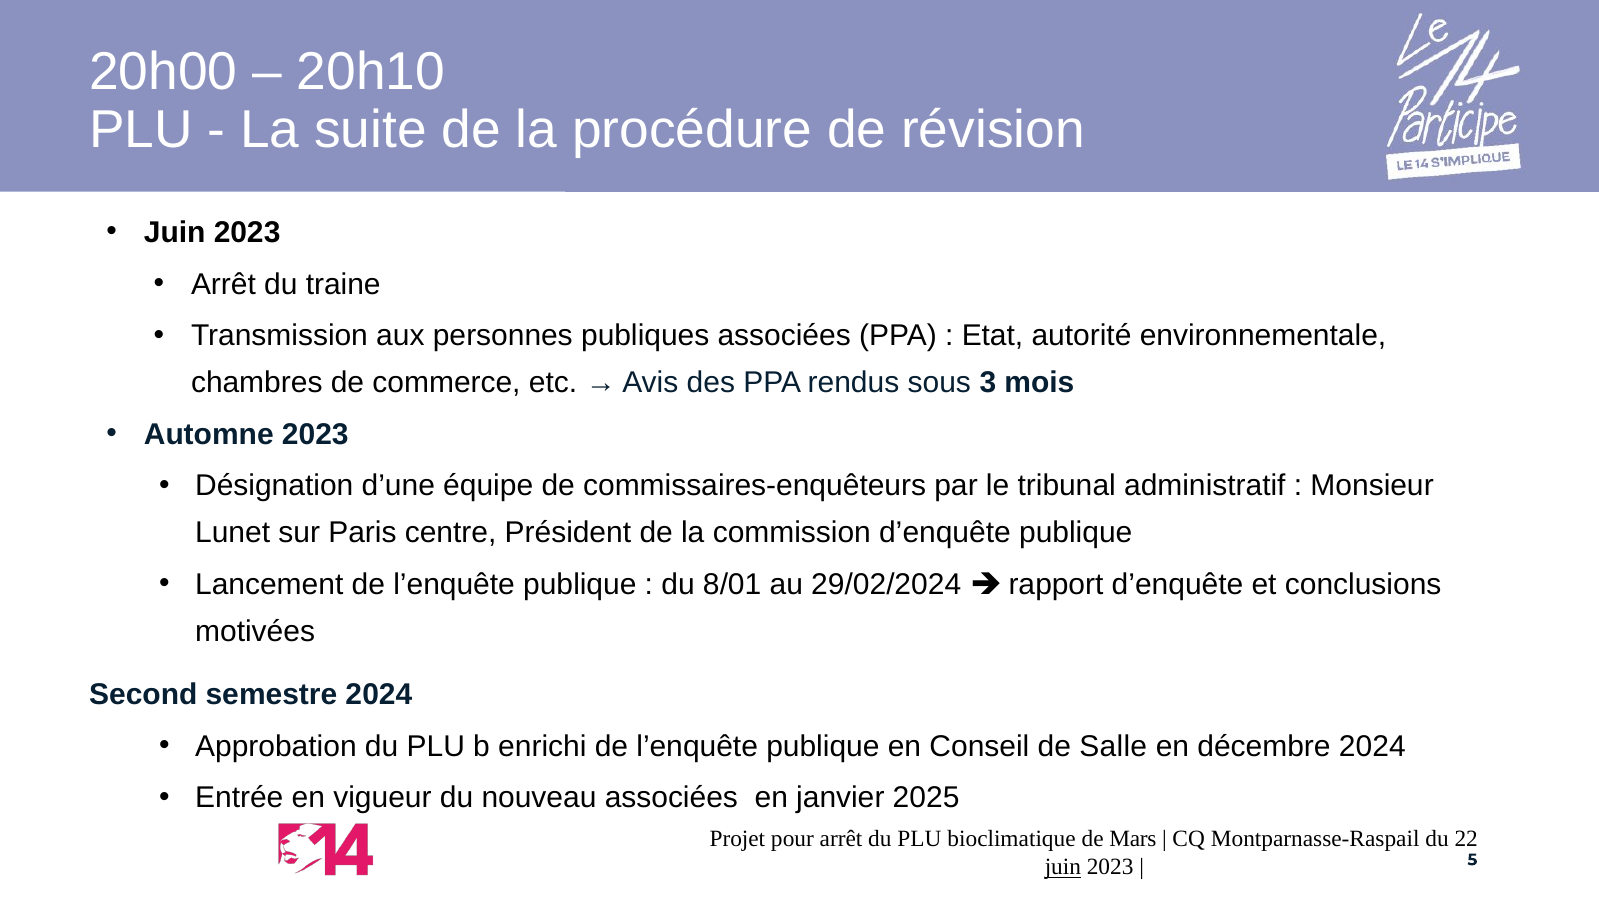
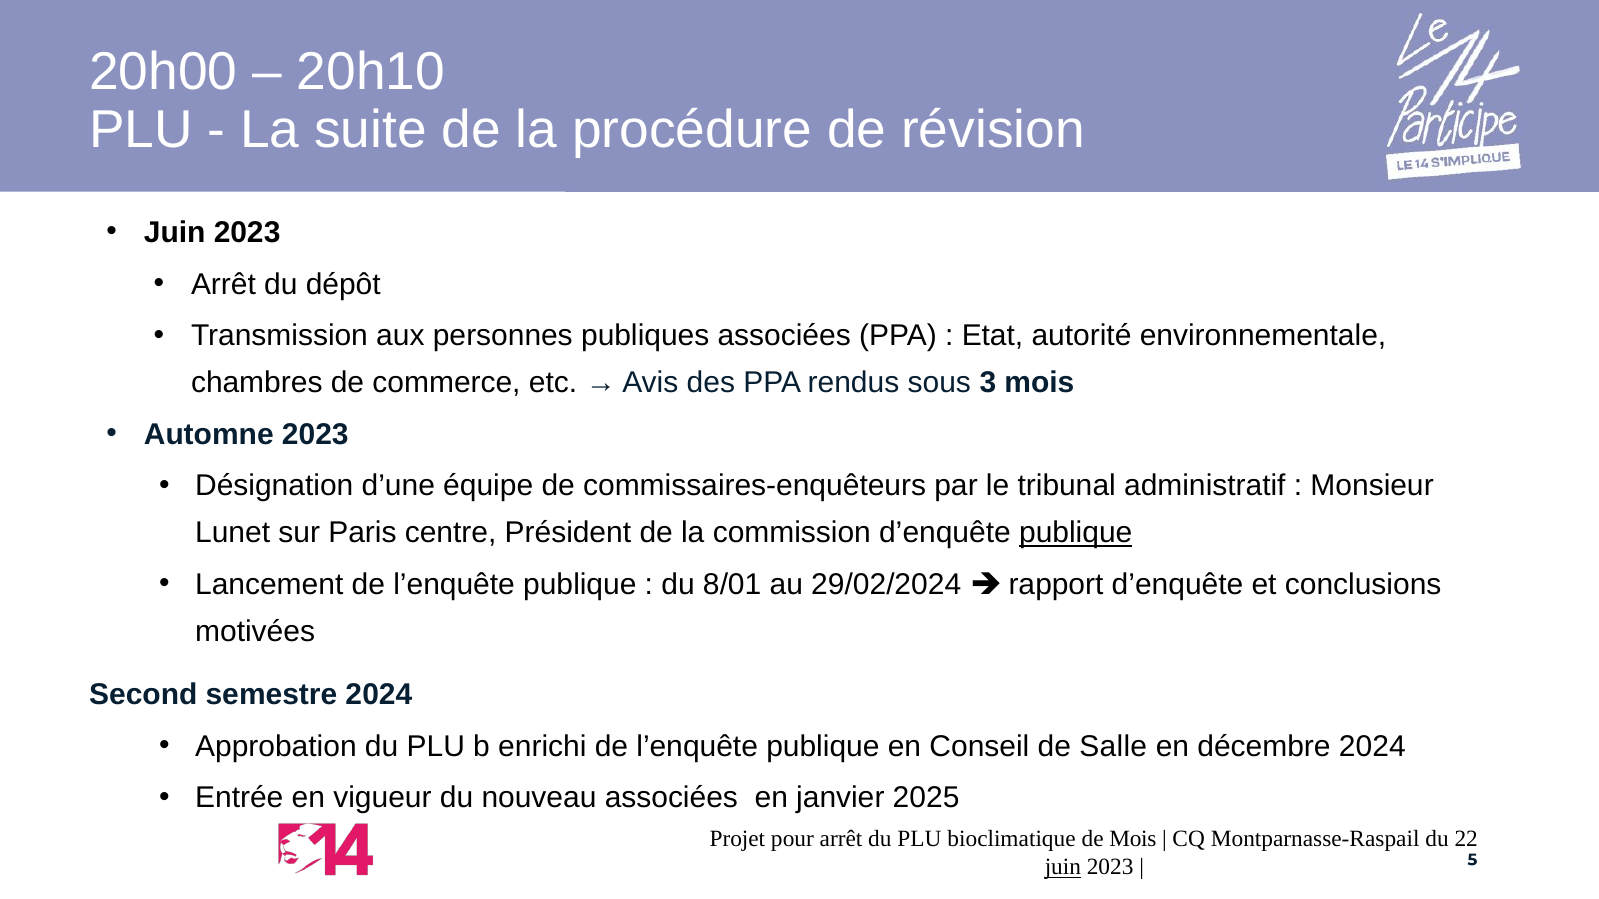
traine: traine -> dépôt (343, 284)
publique underline: none -> present (1076, 533)
de Mars: Mars -> Mois (1133, 840)
